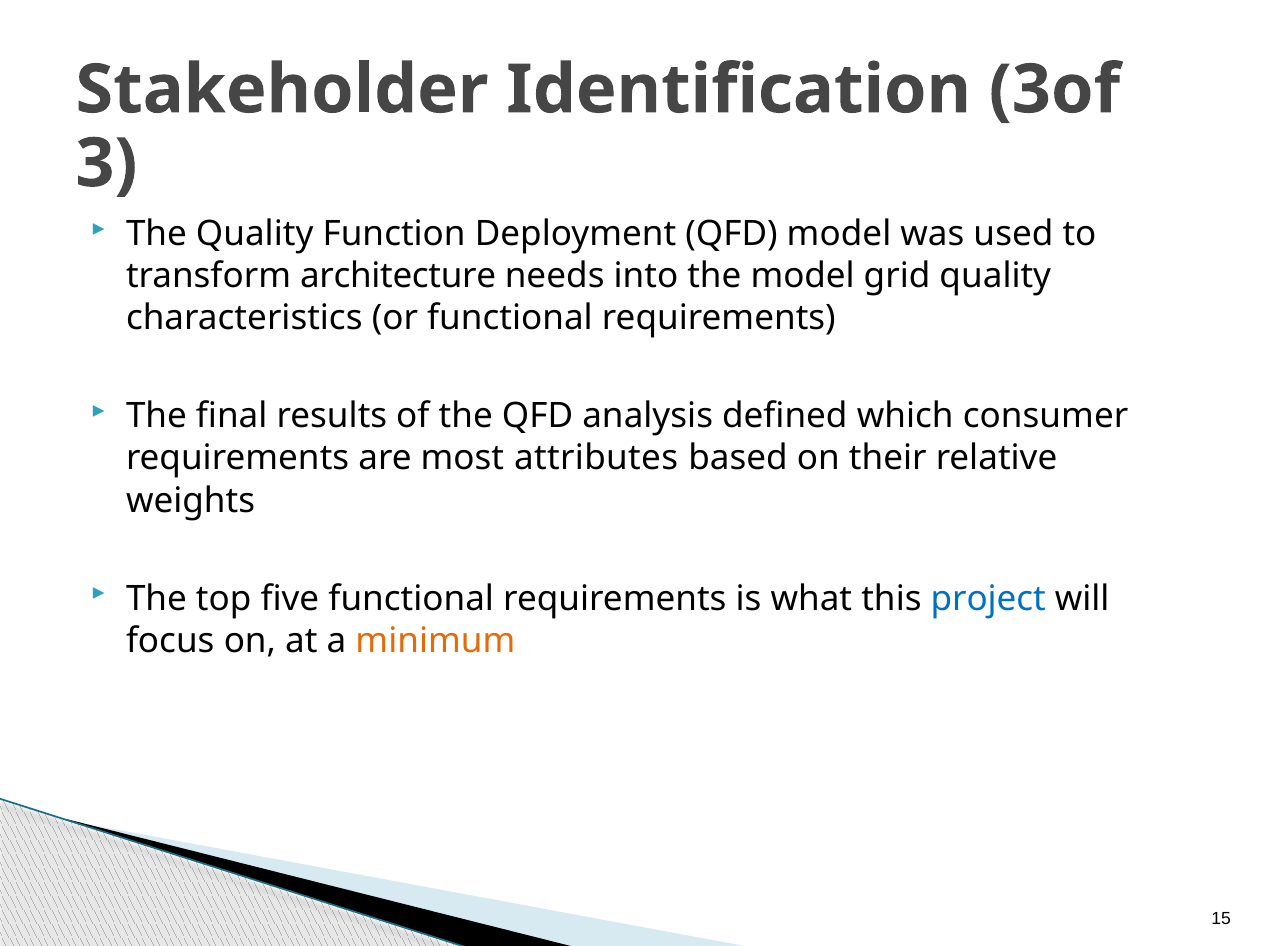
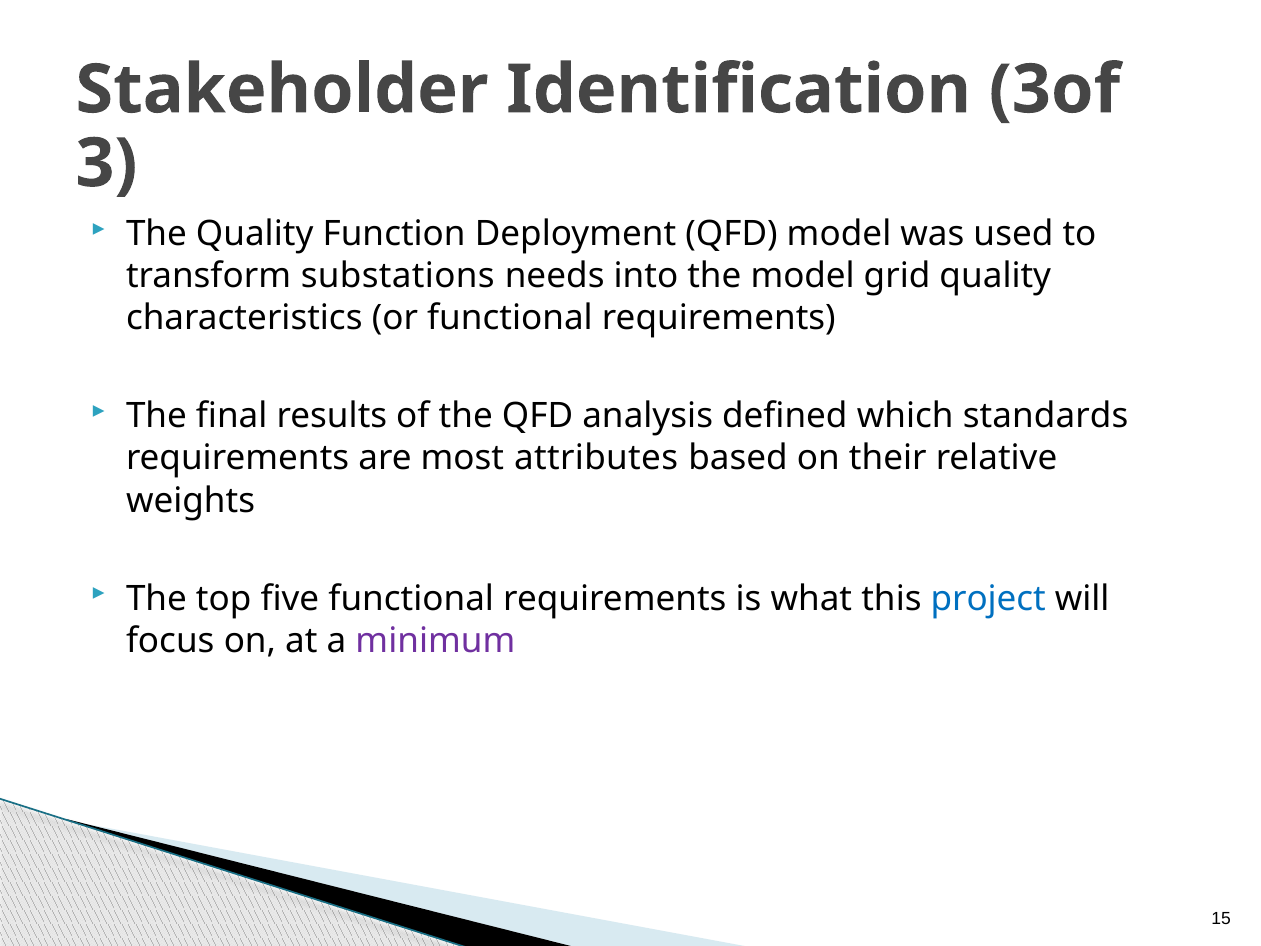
architecture: architecture -> substations (398, 276)
consumer: consumer -> standards (1046, 416)
minimum colour: orange -> purple (435, 640)
